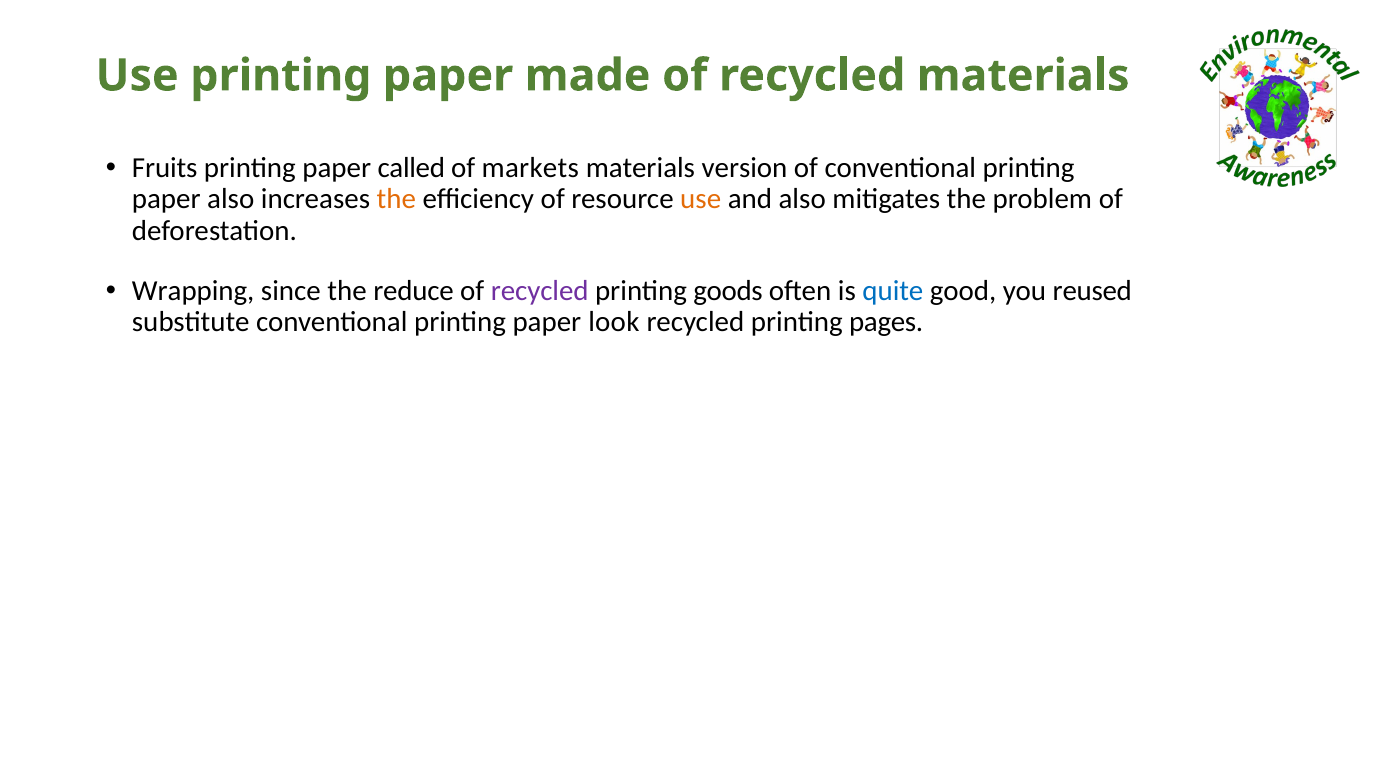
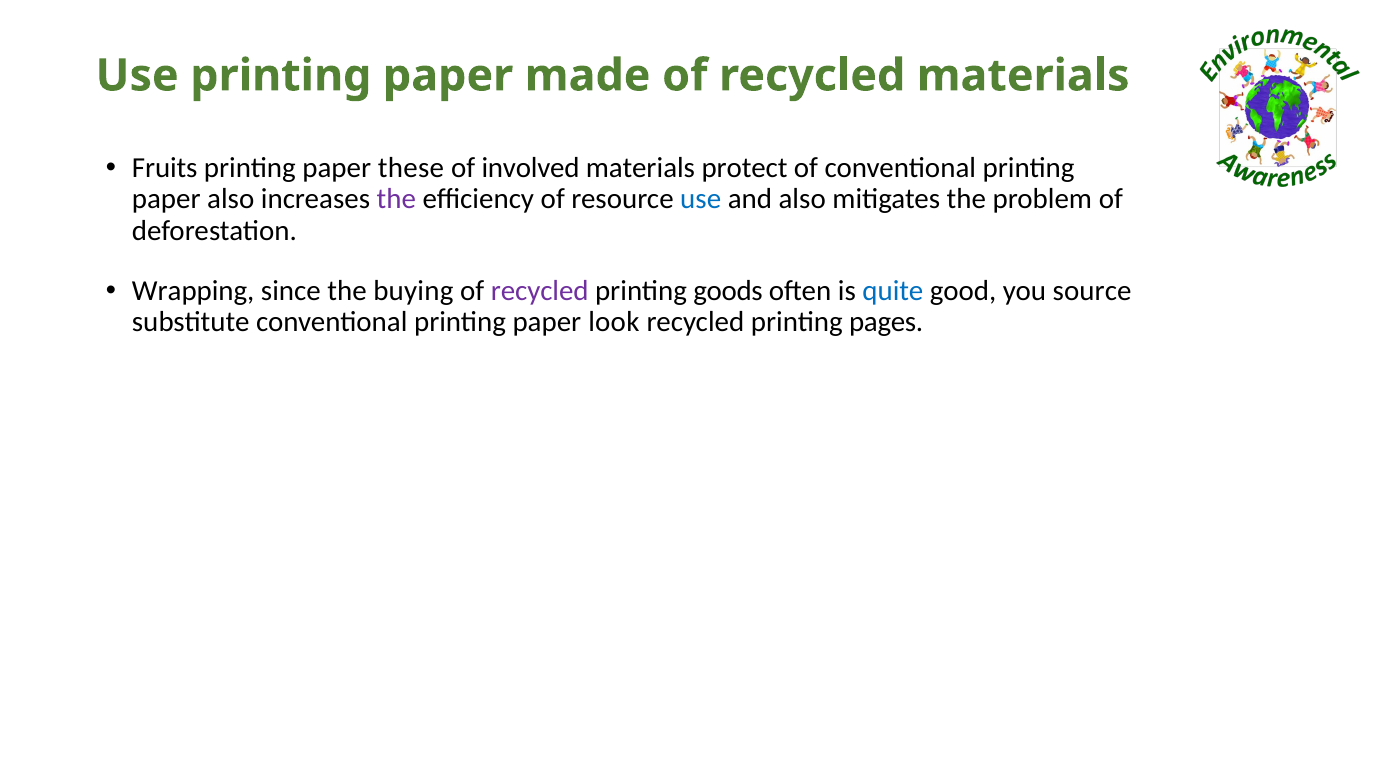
called: called -> these (411, 168)
markets: markets -> involved (531, 168)
version: version -> protect (745, 168)
the colour: orange -> purple (396, 199)
use colour: orange -> blue (701, 199)
reduce: reduce -> buying (413, 291)
reused: reused -> source (1092, 291)
